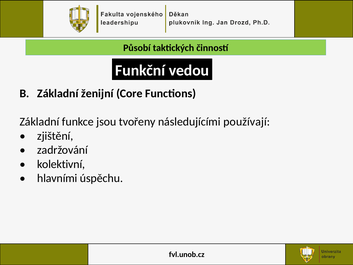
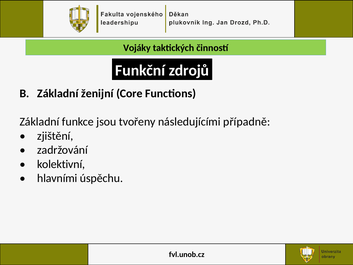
Působí: Působí -> Vojáky (137, 48)
vedou: vedou -> zdrojů (189, 70)
používají: používají -> případně (247, 122)
